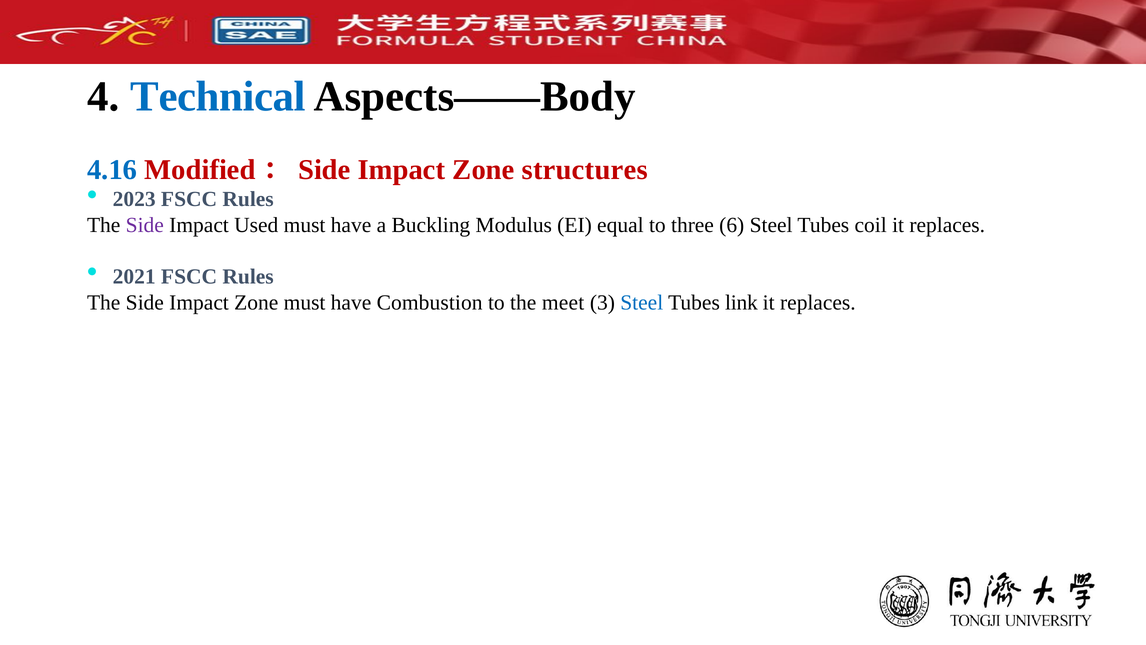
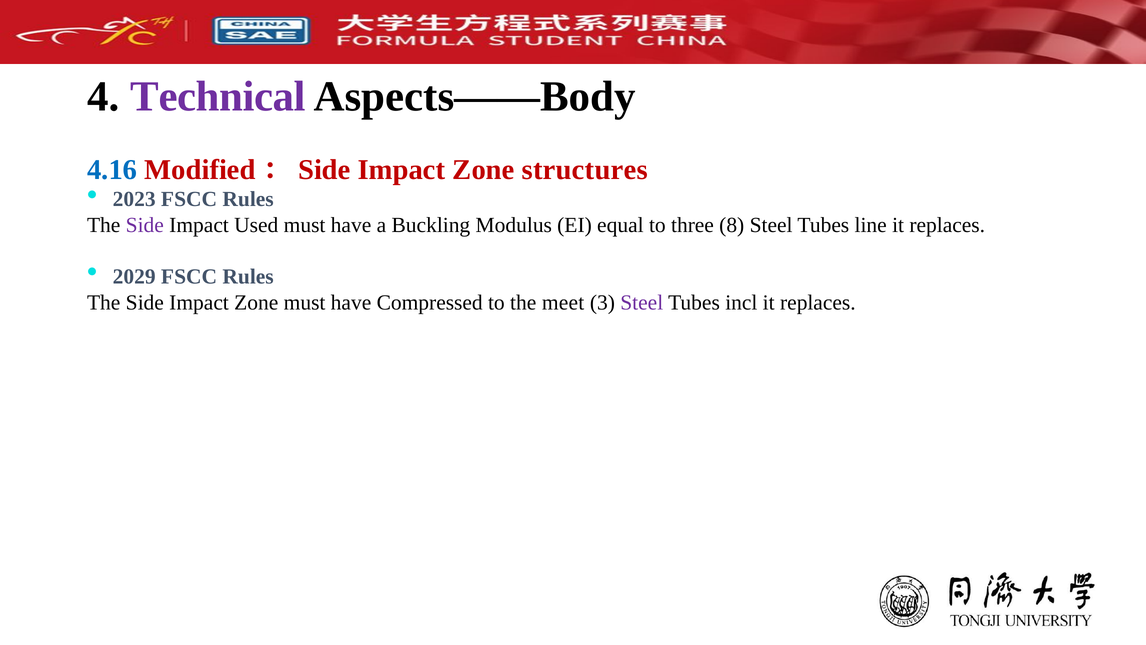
Technical colour: blue -> purple (218, 96)
6: 6 -> 8 (732, 225)
coil: coil -> line (871, 225)
2021: 2021 -> 2029 (134, 277)
Combustion: Combustion -> Compressed (430, 302)
Steel colour: blue -> purple (642, 302)
link: link -> incl (741, 302)
